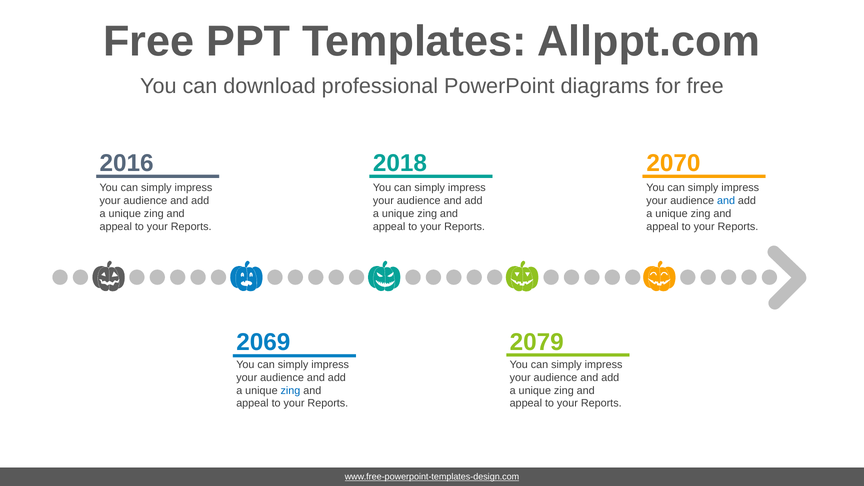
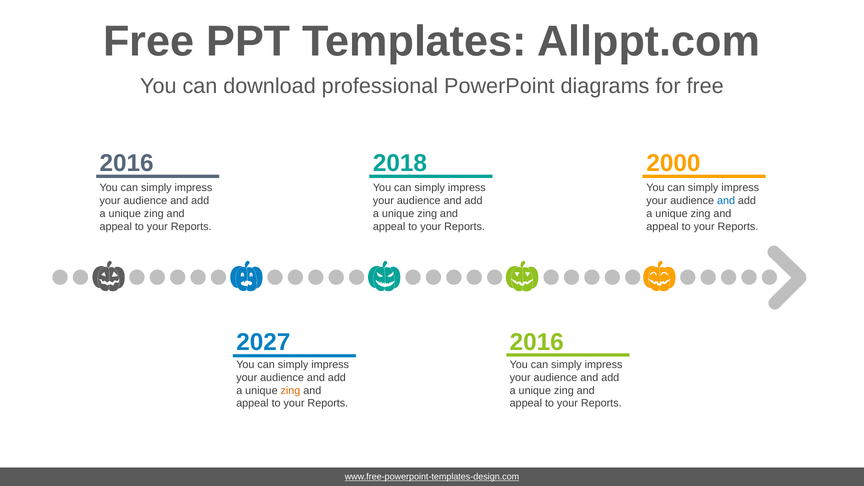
2070: 2070 -> 2000 (673, 163)
2069: 2069 -> 2027 (263, 342)
2079: 2079 -> 2016 (537, 342)
zing colour: blue -> orange (290, 390)
